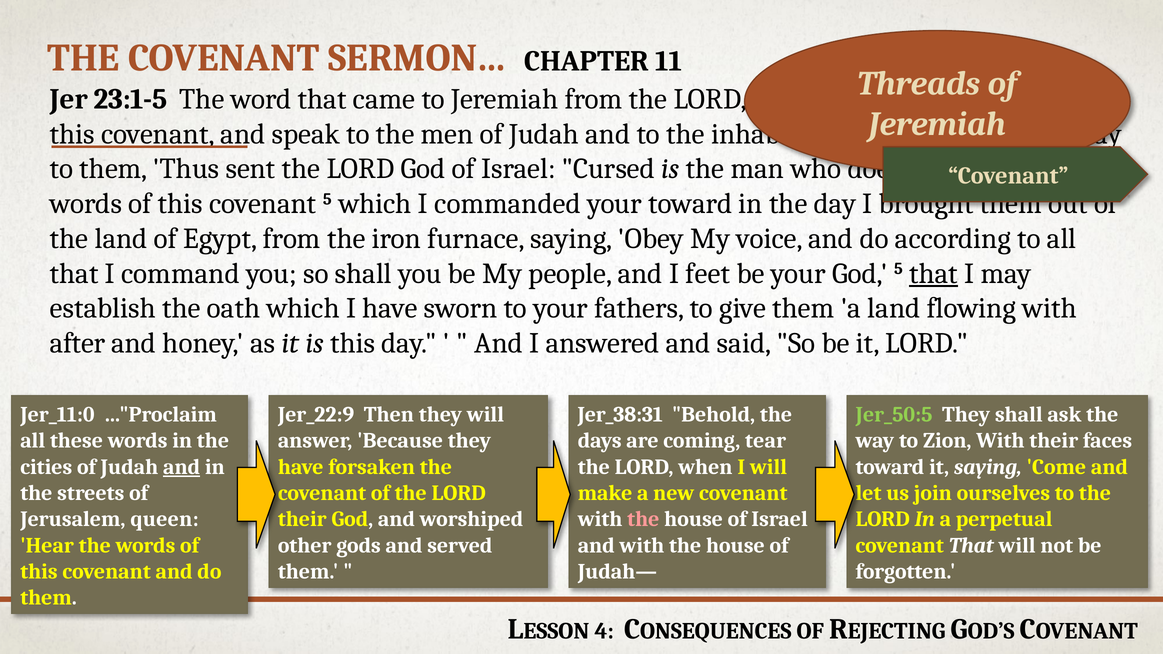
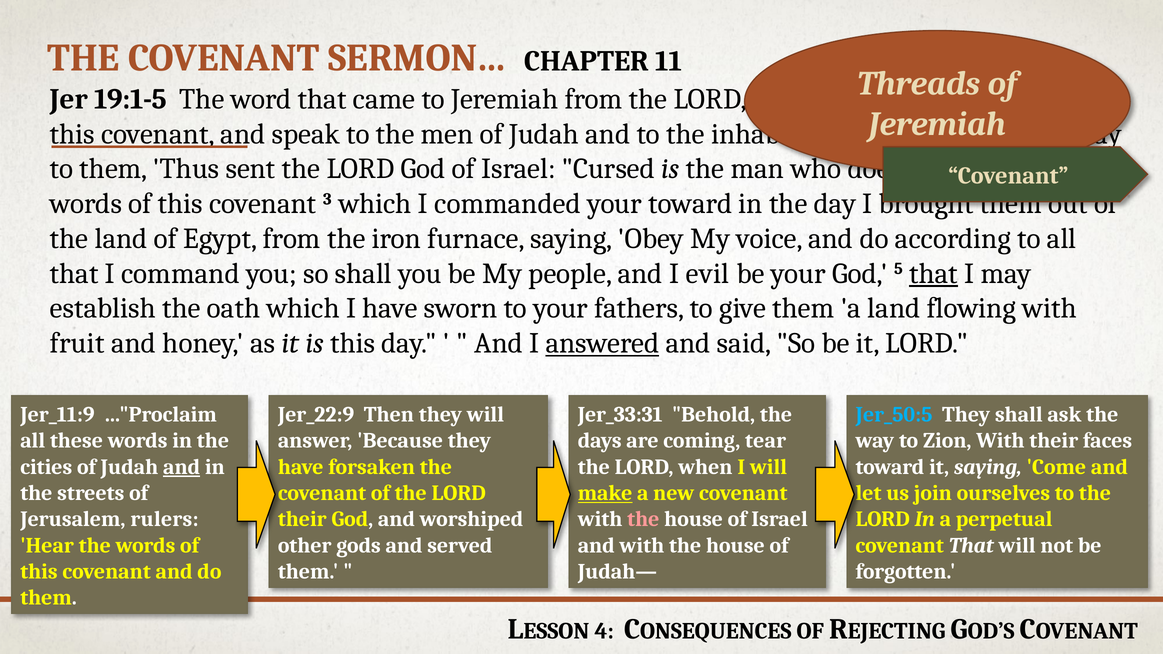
23:1-5: 23:1-5 -> 19:1-5 (131, 99)
covenant 5: 5 -> 3 (327, 199)
feet: feet -> evil (708, 274)
after: after -> fruit (77, 343)
answered underline: none -> present (602, 343)
Jer_11:0: Jer_11:0 -> Jer_11:9 (57, 415)
Jer_38:31: Jer_38:31 -> Jer_33:31 (620, 415)
Jer_50:5 colour: light green -> light blue (894, 415)
make underline: none -> present (605, 493)
queen: queen -> rulers (165, 519)
